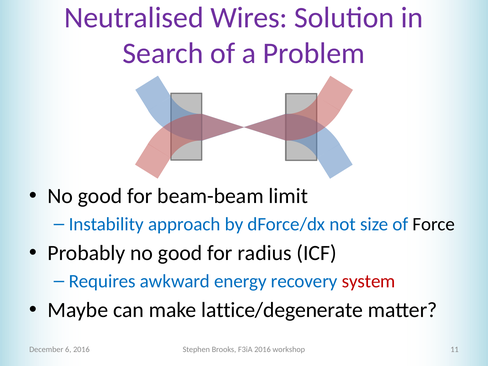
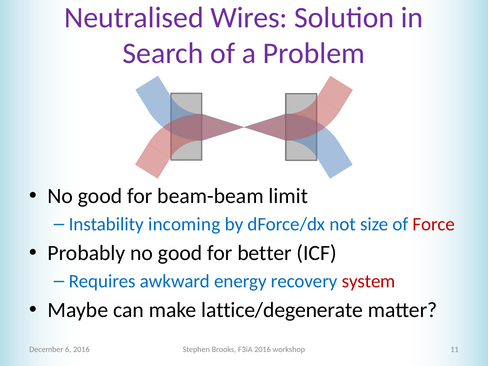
approach: approach -> incoming (184, 224)
Force colour: black -> red (434, 224)
radius: radius -> better (265, 253)
